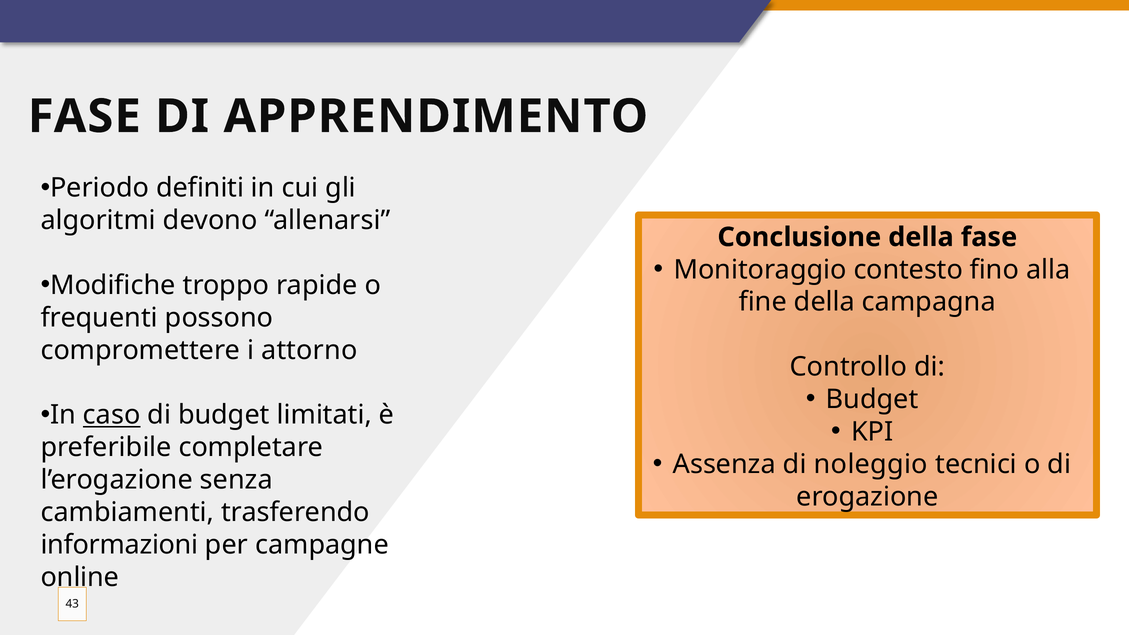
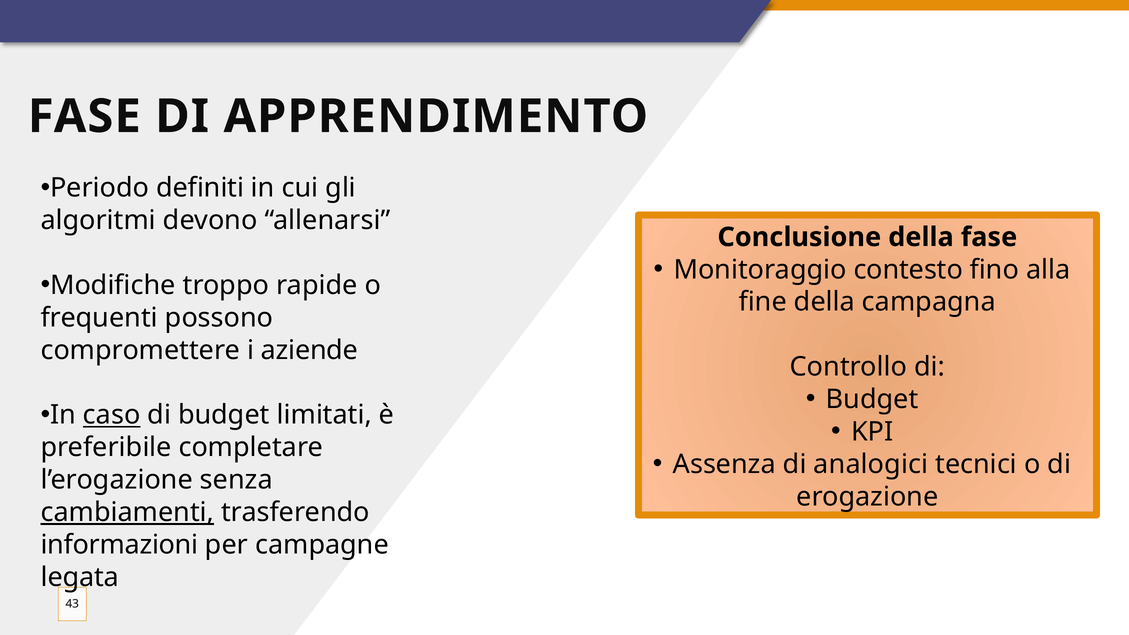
attorno: attorno -> aziende (310, 350)
noleggio: noleggio -> analogici (871, 464)
cambiamenti underline: none -> present (127, 512)
online: online -> legata (80, 577)
